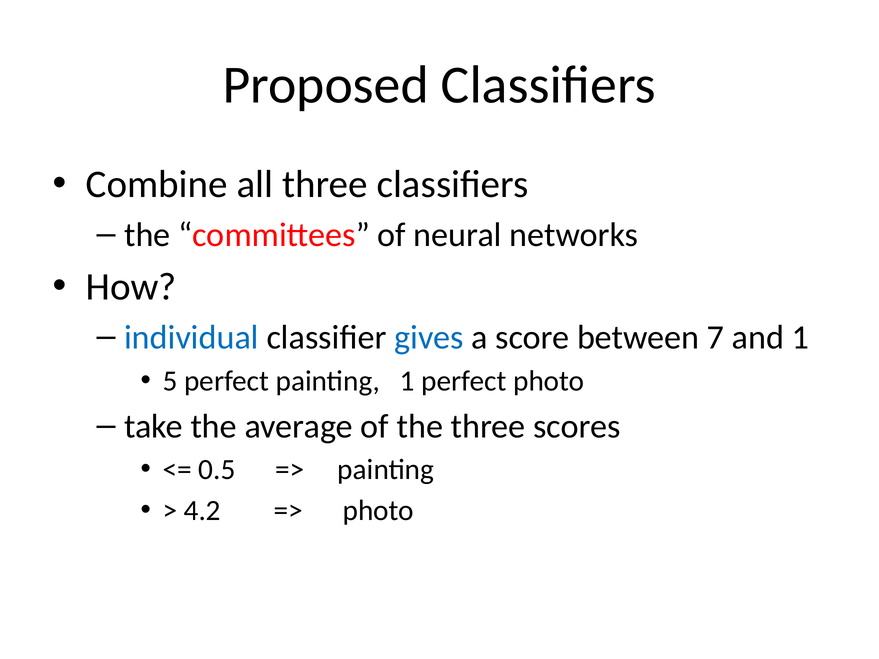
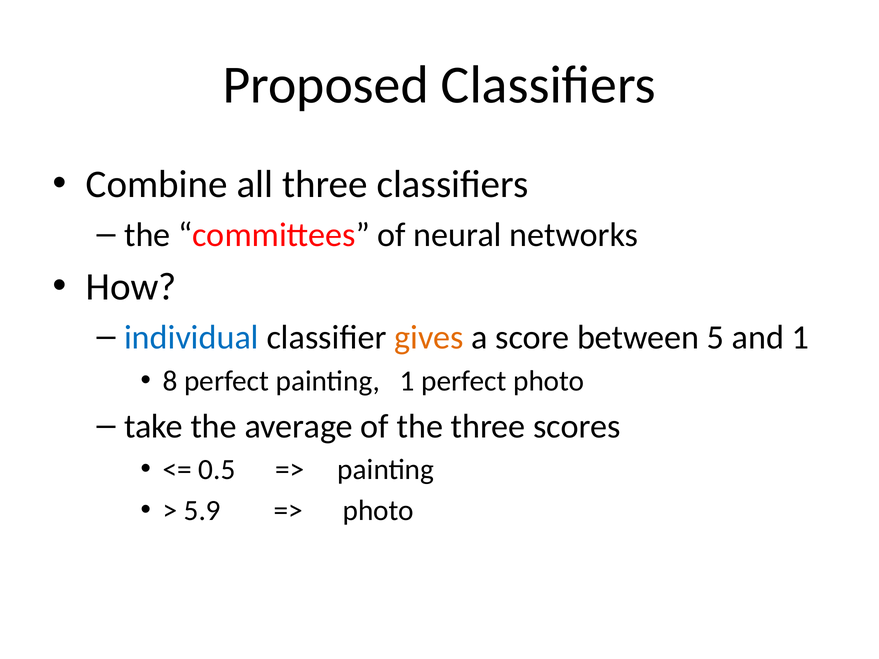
gives colour: blue -> orange (429, 337)
7: 7 -> 5 (715, 337)
5: 5 -> 8 (170, 381)
4.2: 4.2 -> 5.9 (202, 511)
